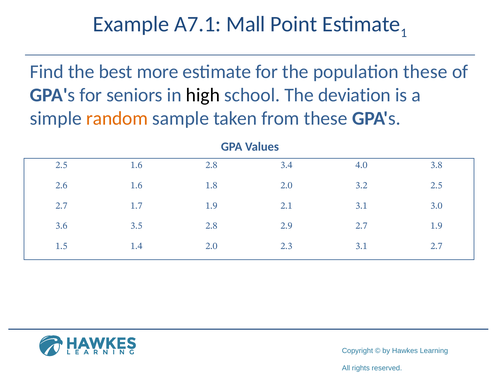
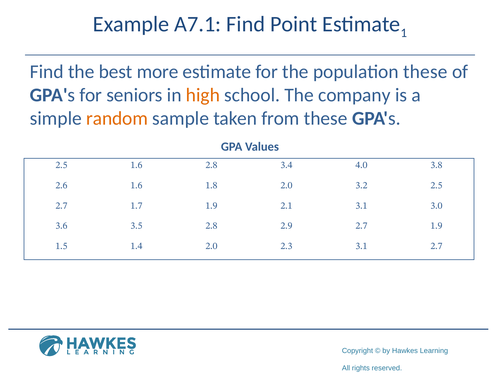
A7.1 Mall: Mall -> Find (246, 24)
high colour: black -> orange (203, 95)
deviation: deviation -> company (354, 95)
